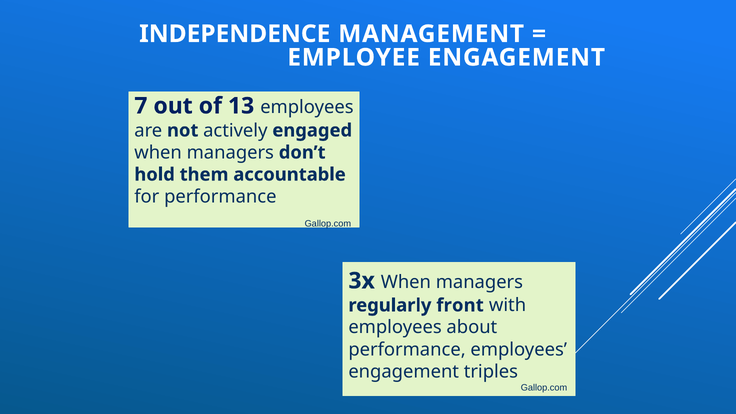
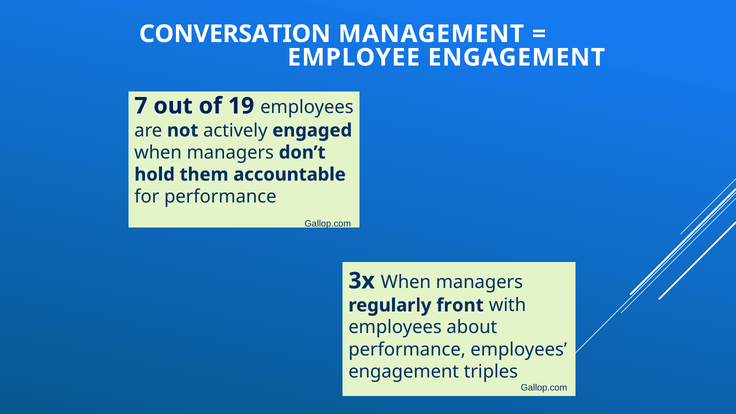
INDEPENDENCE: INDEPENDENCE -> CONVERSATION (235, 34)
13: 13 -> 19 (241, 106)
